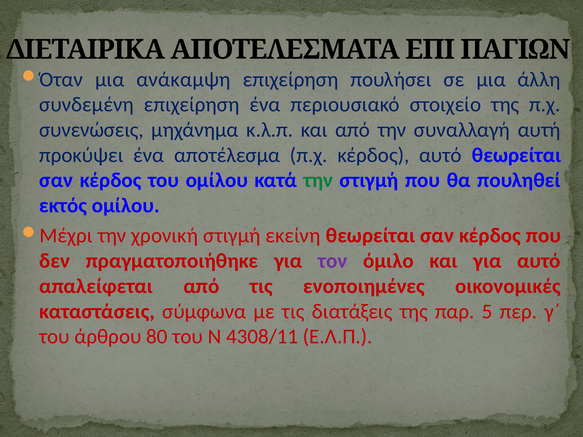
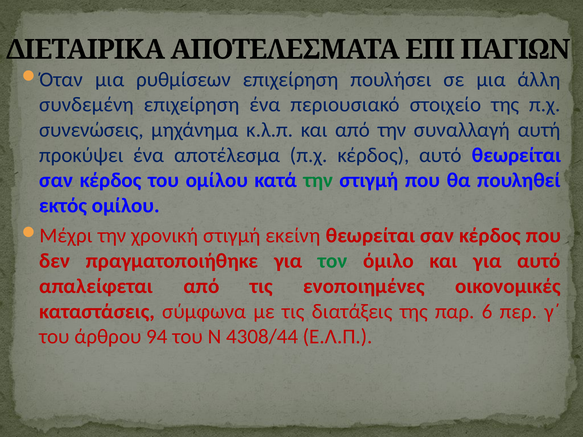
ανάκαμψη: ανάκαμψη -> ρυθμίσεων (184, 79)
τον colour: purple -> green (333, 261)
5: 5 -> 6 (487, 312)
80: 80 -> 94 (157, 337)
4308/11: 4308/11 -> 4308/44 (262, 337)
